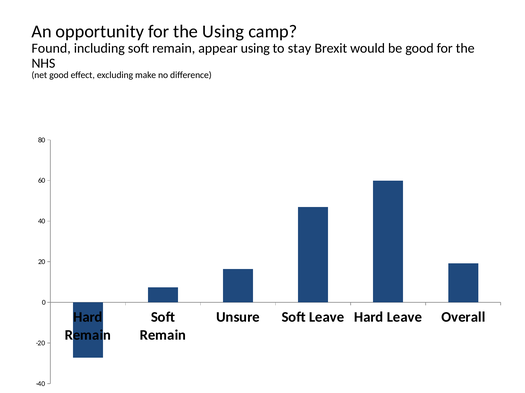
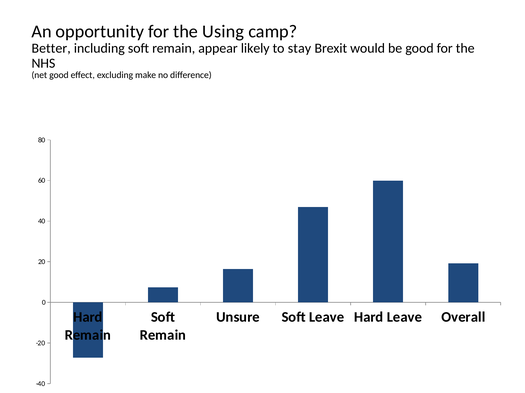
Found: Found -> Better (51, 48)
appear using: using -> likely (255, 48)
